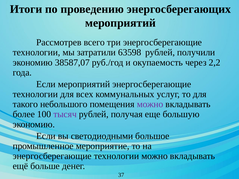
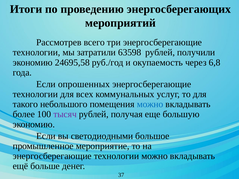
38587,07: 38587,07 -> 24695,58 (72, 63)
2,2: 2,2 -> 6,8 (215, 63)
Если мероприятий: мероприятий -> опрошенных (84, 84)
можно colour: purple -> blue (150, 104)
